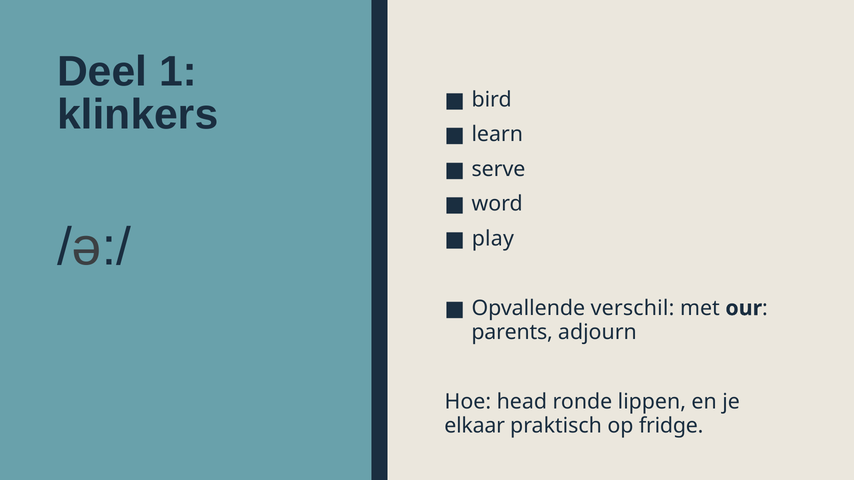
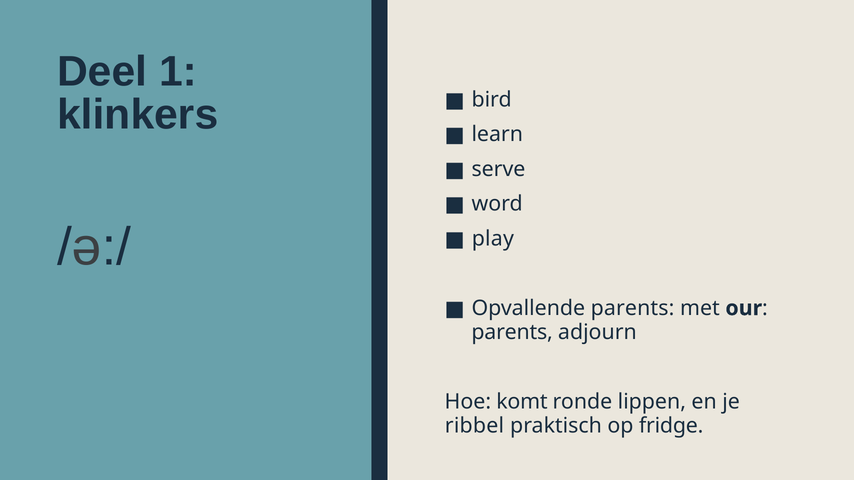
Opvallende verschil: verschil -> parents (633, 308)
head: head -> komt (522, 402)
elkaar: elkaar -> ribbel (474, 426)
